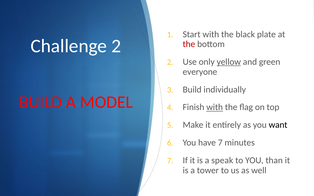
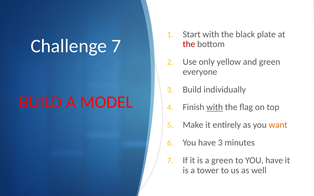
Challenge 2: 2 -> 7 (116, 46)
yellow underline: present -> none (229, 62)
want colour: black -> orange (278, 125)
have 7: 7 -> 3 (220, 143)
a speak: speak -> green (222, 161)
to YOU than: than -> have (274, 161)
